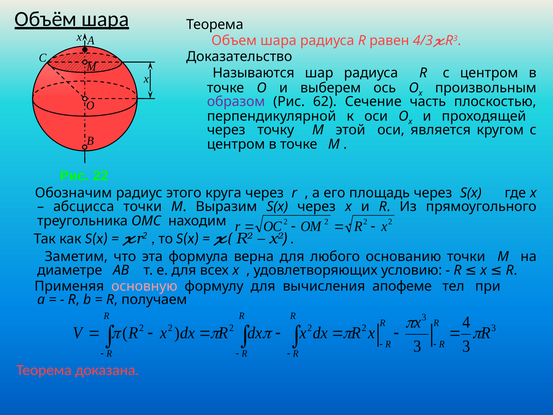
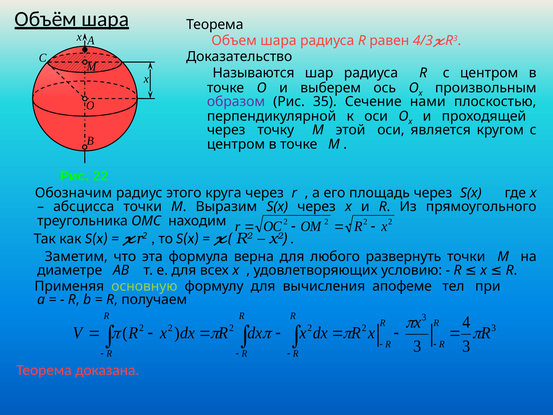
62: 62 -> 35 (325, 101)
часть: часть -> нами (428, 101)
основанию: основанию -> развернуть (403, 257)
основную colour: pink -> light green (144, 286)
